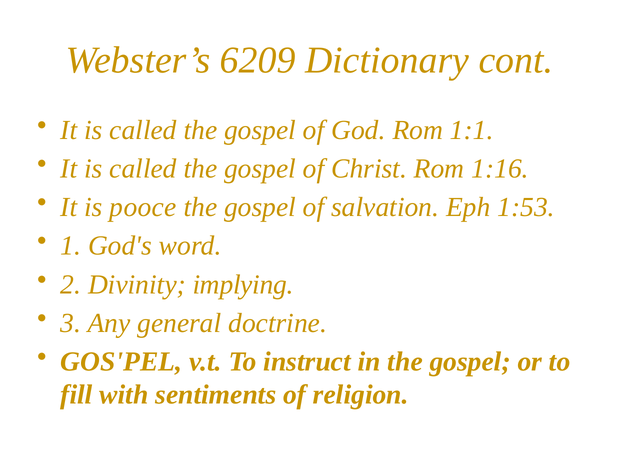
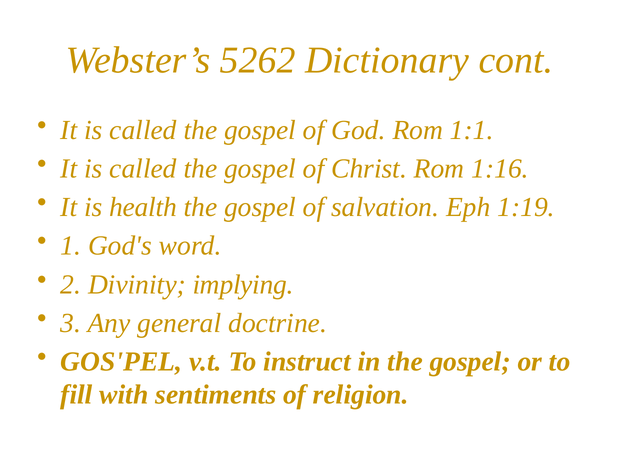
6209: 6209 -> 5262 (258, 60)
pooce: pooce -> health (143, 207)
1:53: 1:53 -> 1:19 (526, 207)
